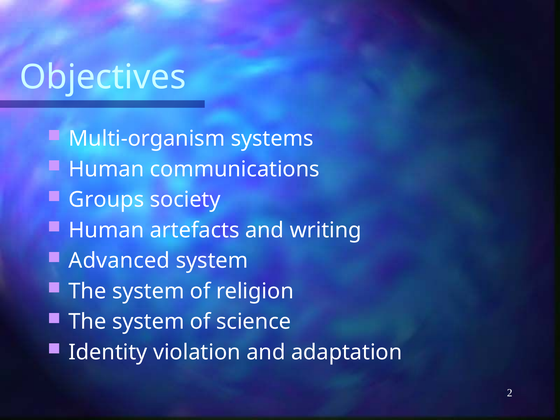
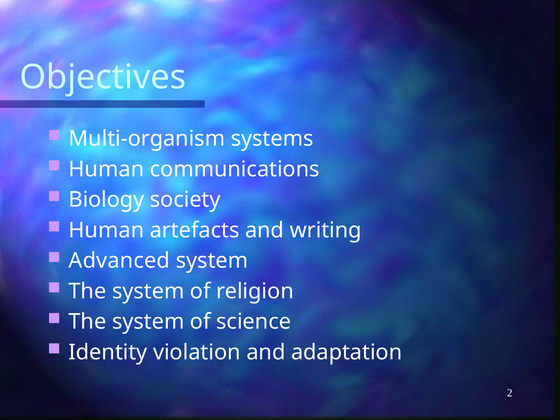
Groups: Groups -> Biology (106, 200)
